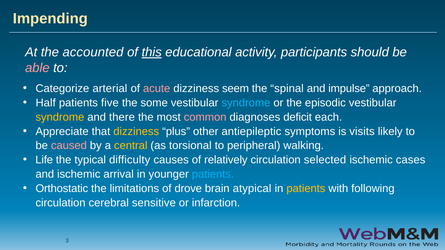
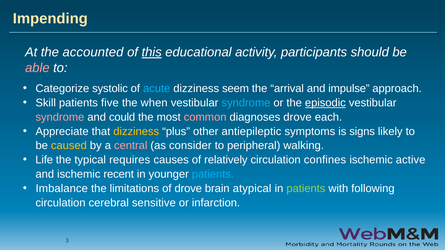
arterial: arterial -> systolic (110, 89)
acute colour: pink -> light blue (157, 89)
spinal: spinal -> arrival (287, 89)
Half: Half -> Skill (46, 103)
some: some -> when (154, 103)
episodic underline: none -> present (325, 103)
syndrome colour: yellow -> pink (60, 117)
there: there -> could (122, 117)
diagnoses deficit: deficit -> drove (298, 117)
visits: visits -> signs (362, 132)
caused colour: pink -> yellow (69, 146)
central colour: yellow -> pink (131, 146)
torsional: torsional -> consider (190, 146)
difficulty: difficulty -> requires (130, 160)
selected: selected -> confines (325, 160)
cases: cases -> active (411, 160)
arrival: arrival -> recent (119, 174)
Orthostatic: Orthostatic -> Imbalance (62, 189)
patients colour: yellow -> light green (306, 189)
